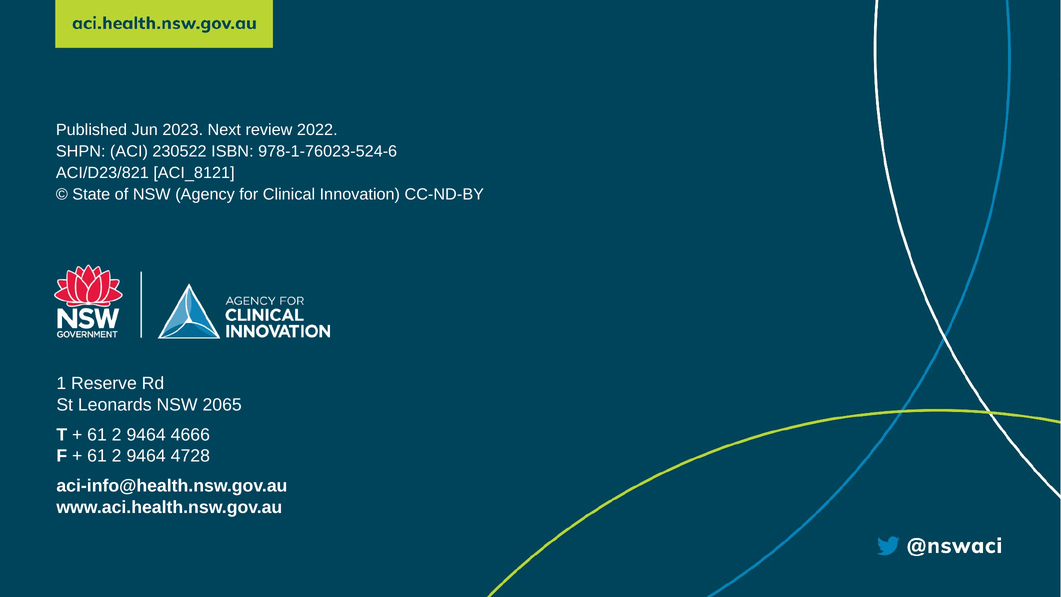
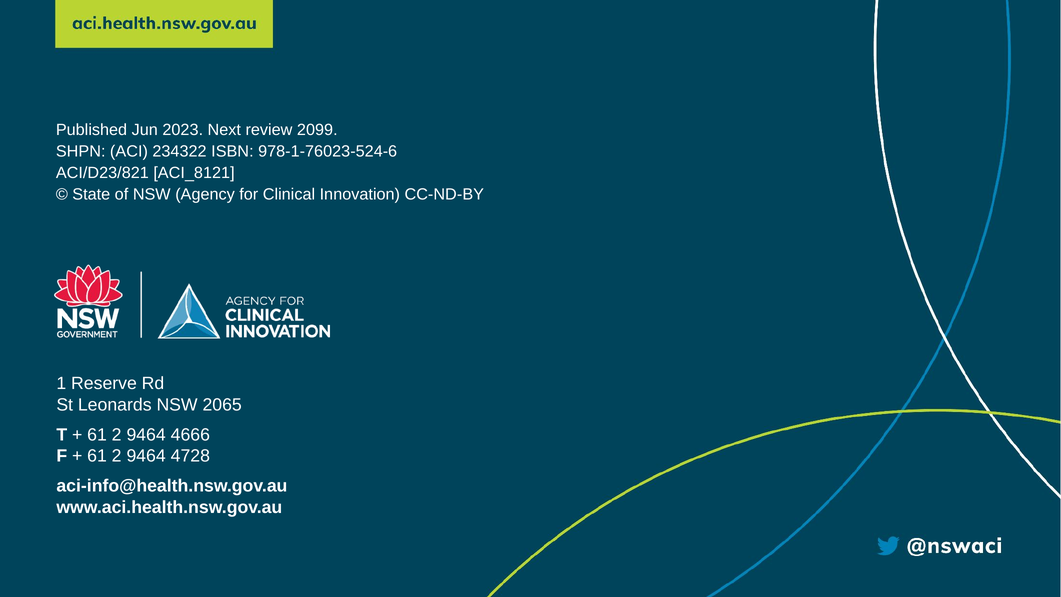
2022: 2022 -> 2099 (317, 130)
230522: 230522 -> 234322 (180, 151)
